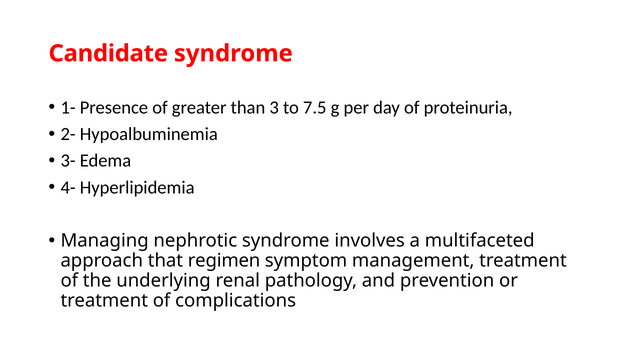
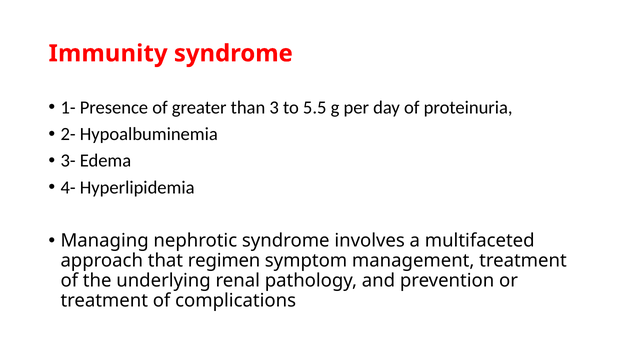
Candidate: Candidate -> Immunity (108, 54)
7.5: 7.5 -> 5.5 (315, 108)
